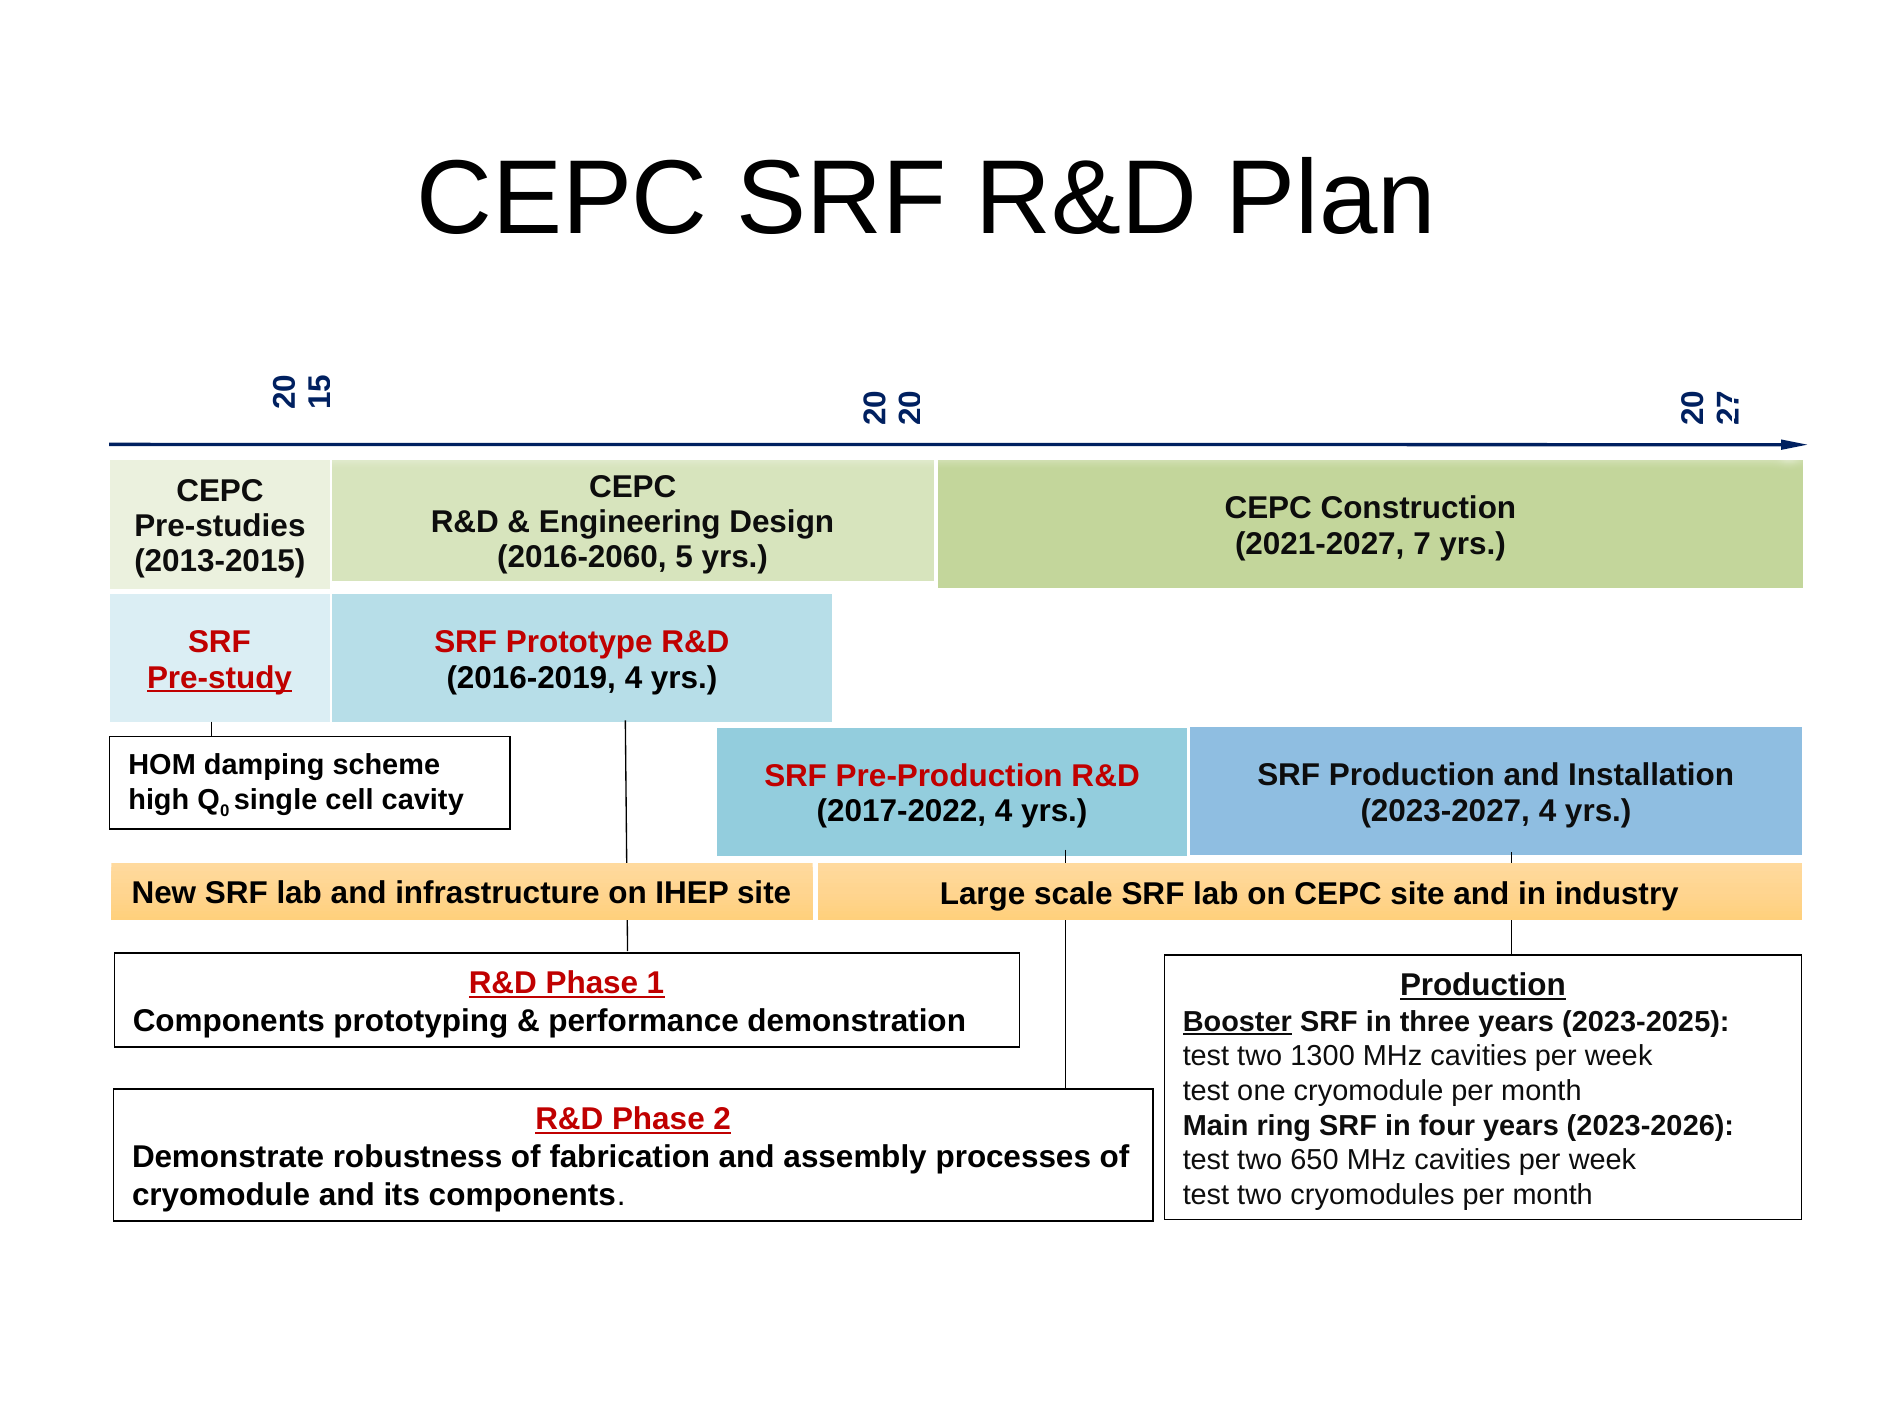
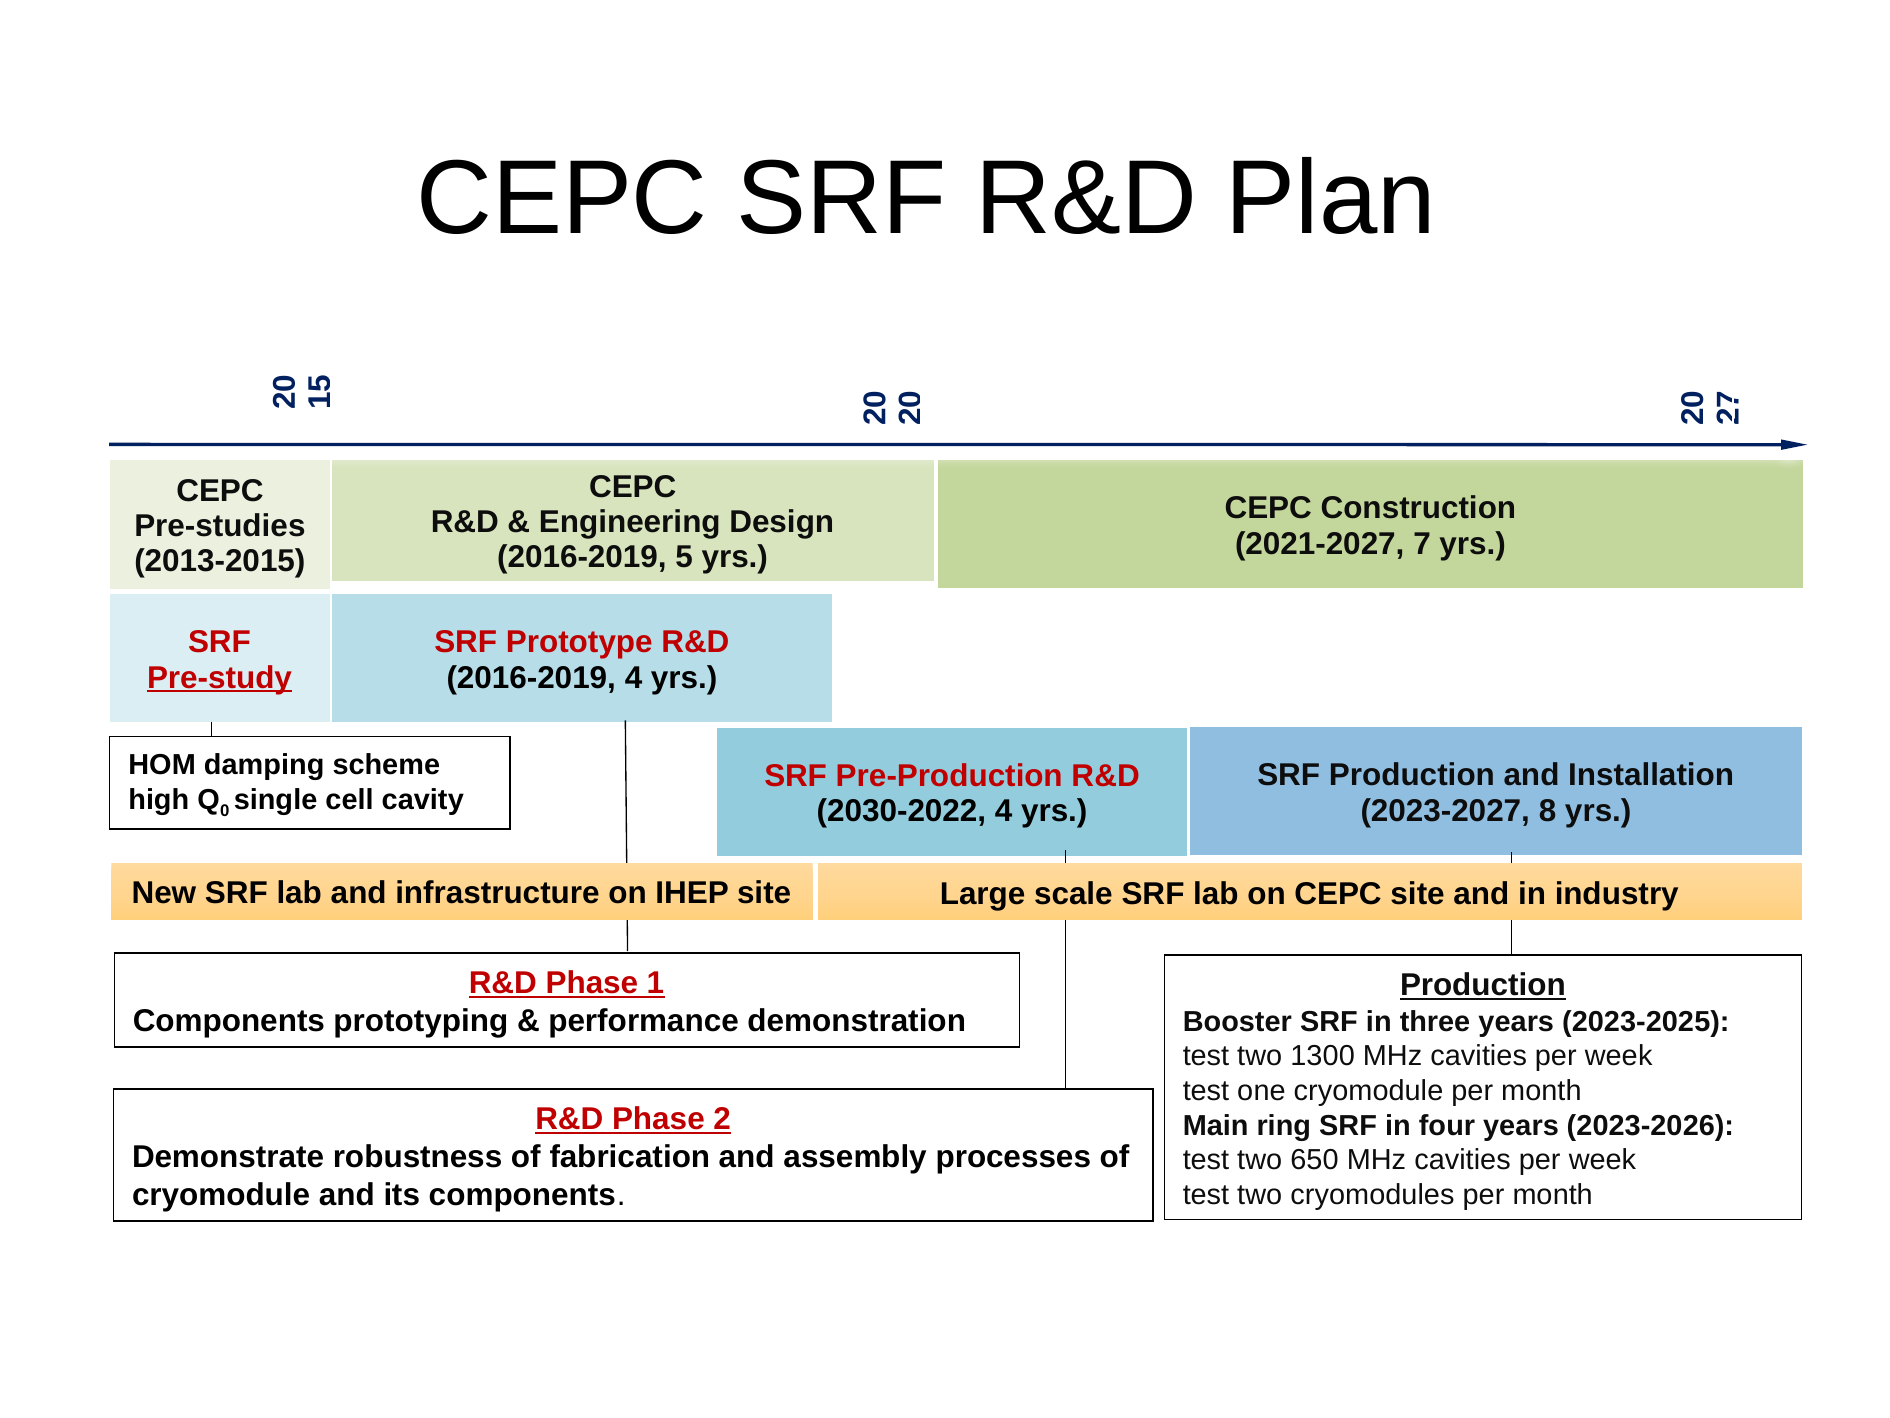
2016-2060: 2016-2060 -> 2016-2019 (582, 557)
2023-2027 4: 4 -> 8 (1548, 810)
2017-2022: 2017-2022 -> 2030-2022 (901, 811)
Booster underline: present -> none (1237, 1021)
